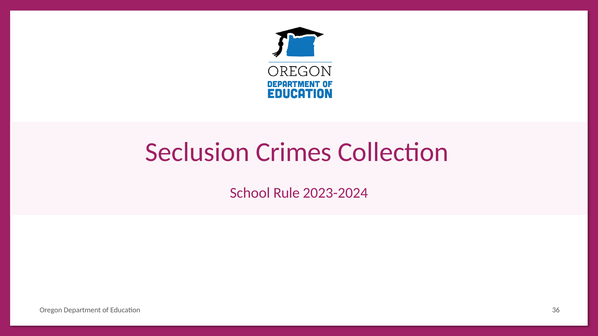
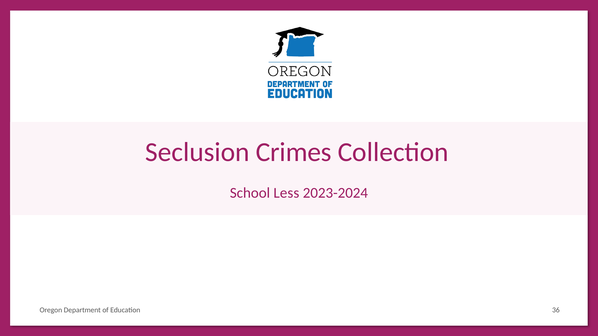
Rule: Rule -> Less (286, 193)
